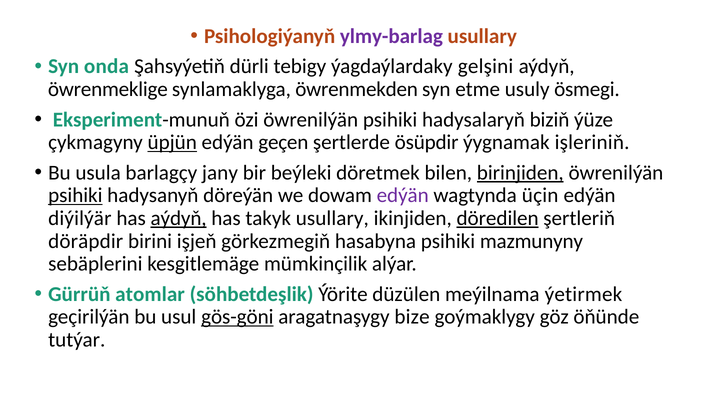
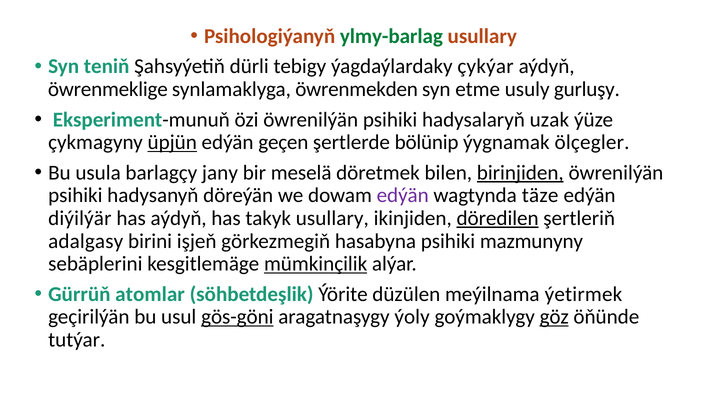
ylmy-barlag colour: purple -> green (391, 36)
onda: onda -> teniň (107, 66)
gelşini: gelşini -> çykýar (486, 66)
ösmegi: ösmegi -> gurluşy (587, 89)
biziň: biziň -> uzak (549, 120)
ösüpdir: ösüpdir -> bölünip (427, 142)
işleriniň: işleriniň -> ölçegler (592, 142)
beýleki: beýleki -> meselä (301, 173)
psihiki underline: present -> none (75, 196)
üçin: üçin -> täze (540, 196)
aýdyň underline: present -> none (179, 218)
döräpdir: döräpdir -> adalgasy (86, 241)
mümkinçilik underline: none -> present (316, 264)
bize: bize -> ýoly (412, 317)
göz underline: none -> present (554, 317)
